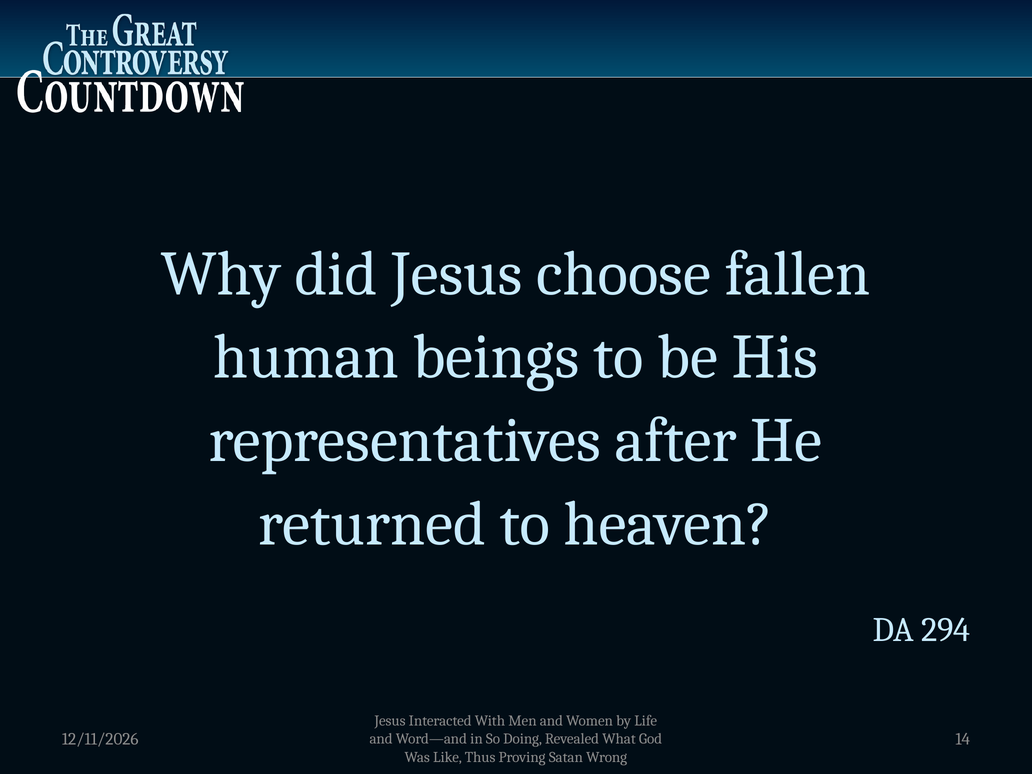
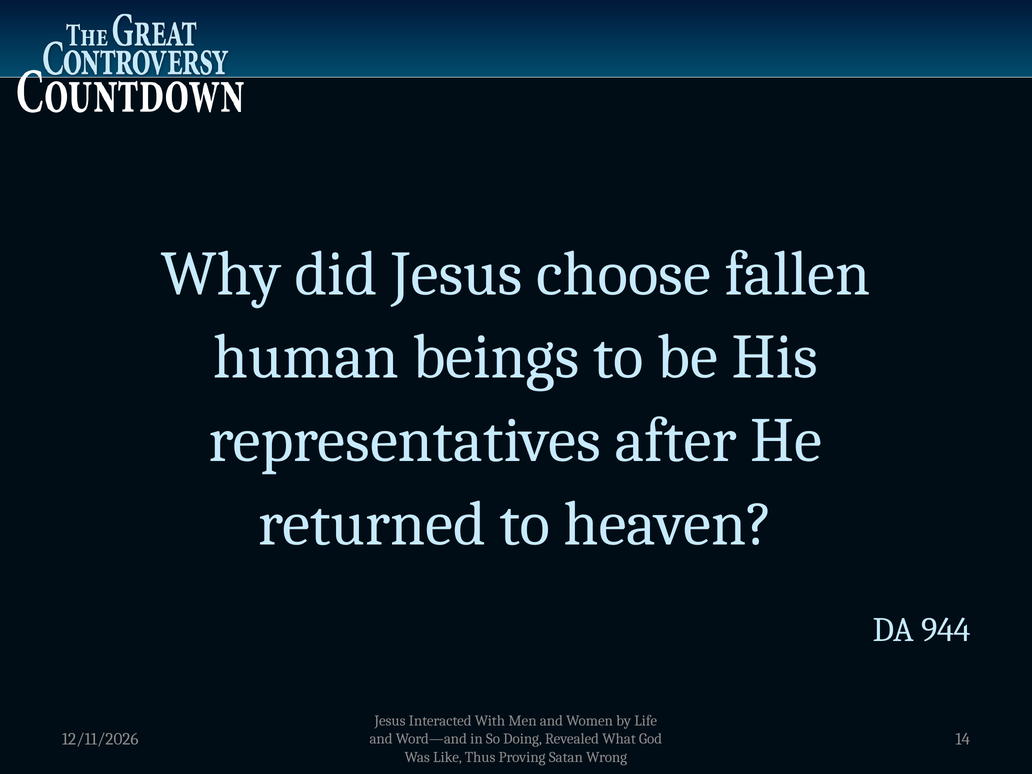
294: 294 -> 944 (946, 630)
